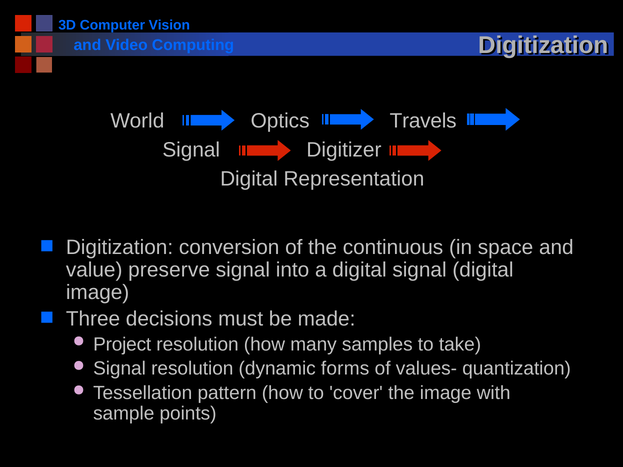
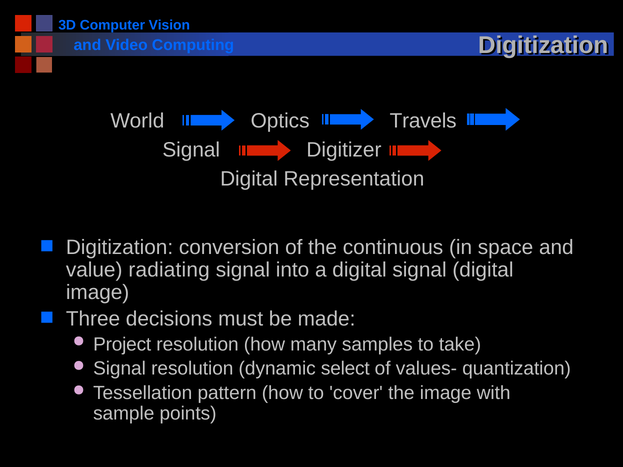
preserve: preserve -> radiating (169, 270)
forms: forms -> select (345, 369)
